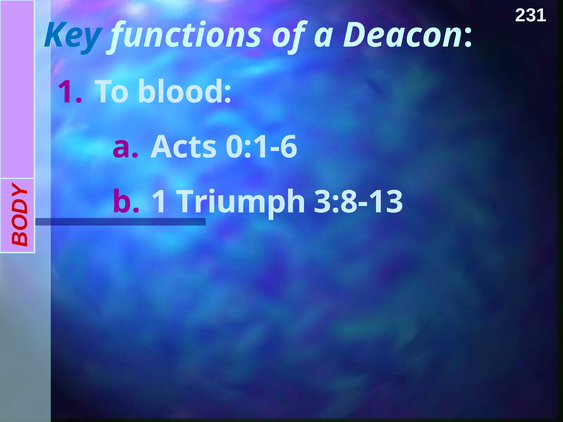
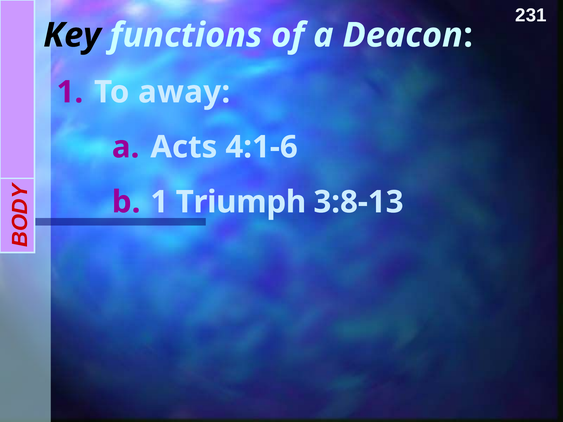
Key colour: blue -> black (72, 35)
blood: blood -> away (184, 92)
0:1-6: 0:1-6 -> 4:1-6 (262, 147)
